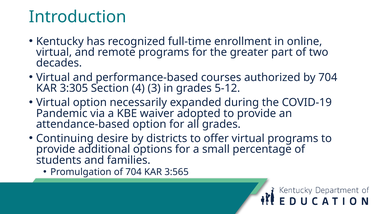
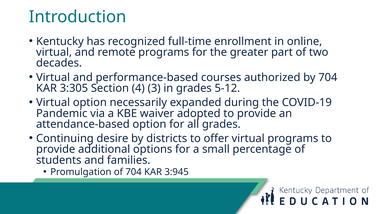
3:565: 3:565 -> 3:945 (177, 172)
